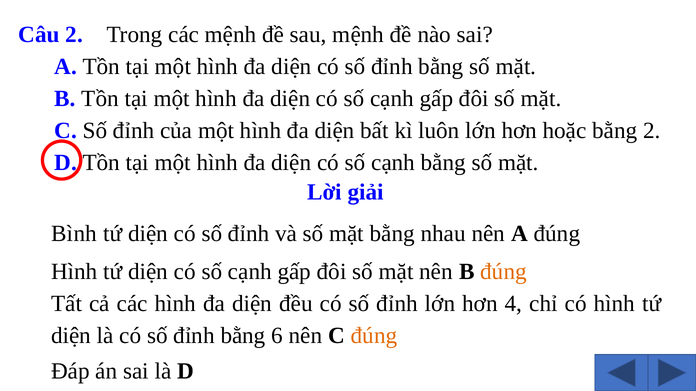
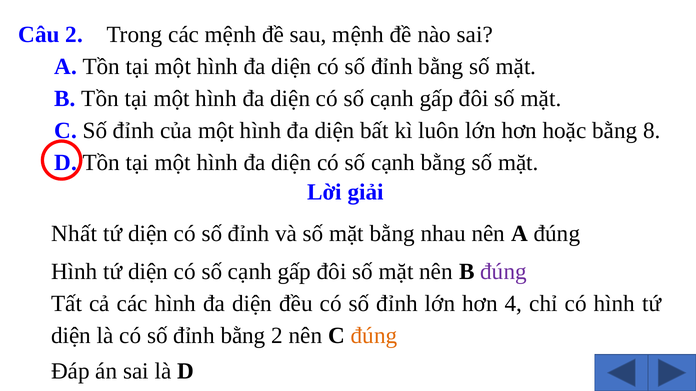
bằng 2: 2 -> 8 (652, 131)
Bình: Bình -> Nhất (74, 234)
đúng colour: orange -> purple (504, 272)
bằng 6: 6 -> 2 (277, 336)
